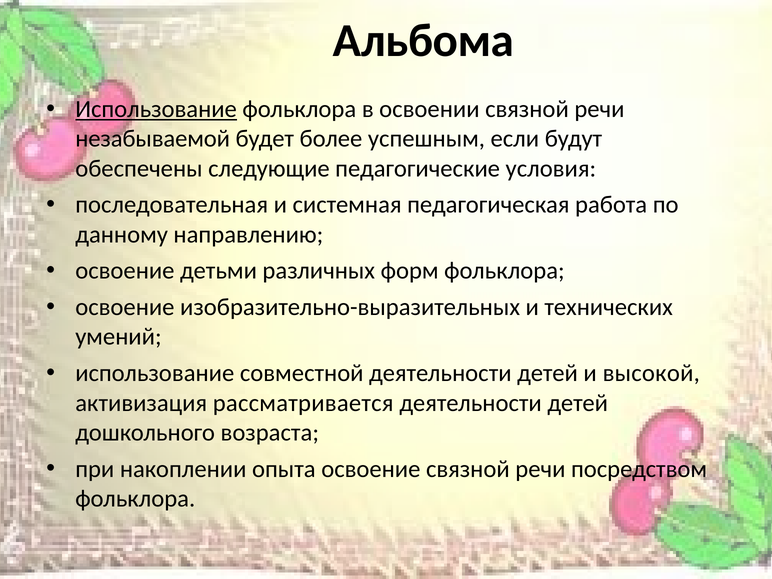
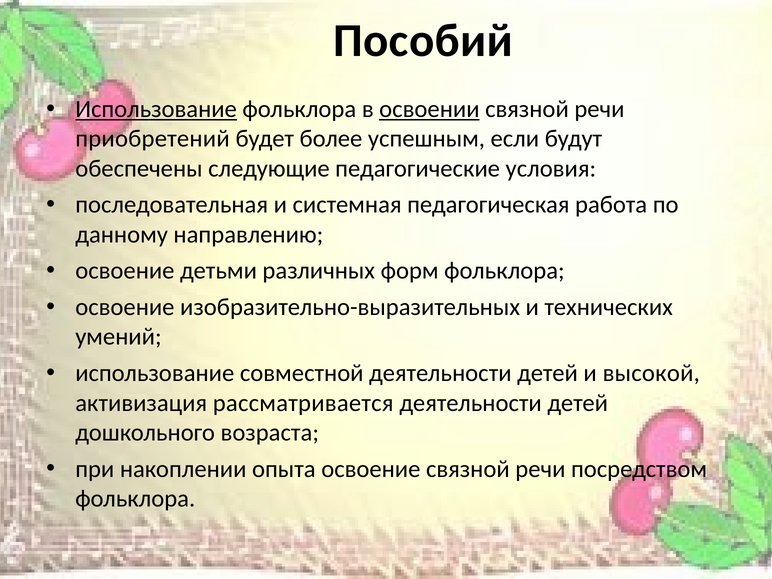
Альбома: Альбома -> Пособий (423, 41)
освоении underline: none -> present (429, 109)
незабываемой: незабываемой -> приобретений (152, 139)
